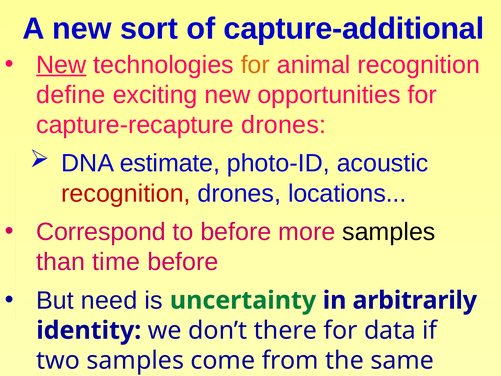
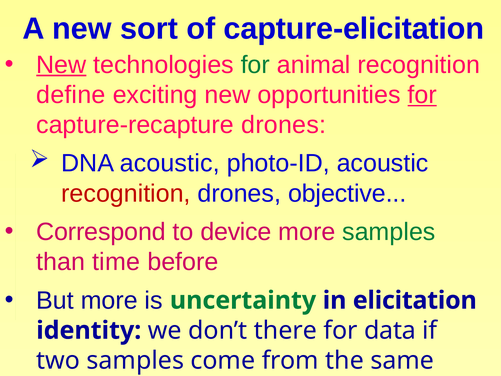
capture-additional: capture-additional -> capture-elicitation (354, 29)
for colour: orange -> green (255, 65)
for underline: none -> present (422, 95)
DNA estimate: estimate -> acoustic (170, 163)
locations: locations -> objective (347, 193)
to before: before -> device (236, 232)
samples colour: black -> green (389, 232)
But need: need -> more (109, 300)
arbitrarily: arbitrarily -> elicitation (415, 300)
